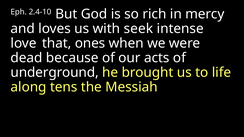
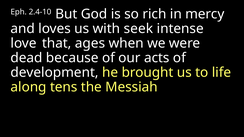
ones: ones -> ages (90, 43)
underground: underground -> development (55, 73)
